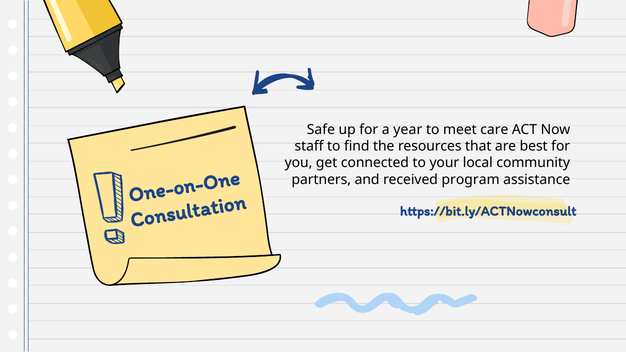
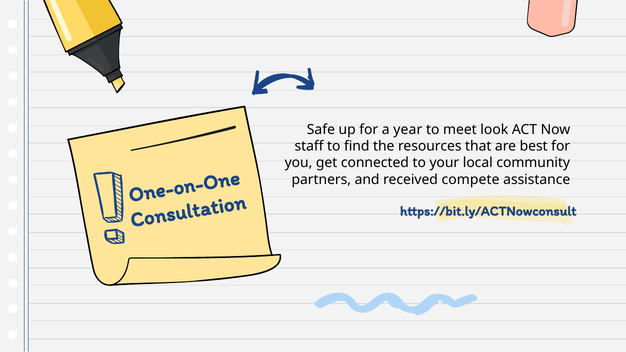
care: care -> look (494, 130)
program: program -> compete (471, 180)
